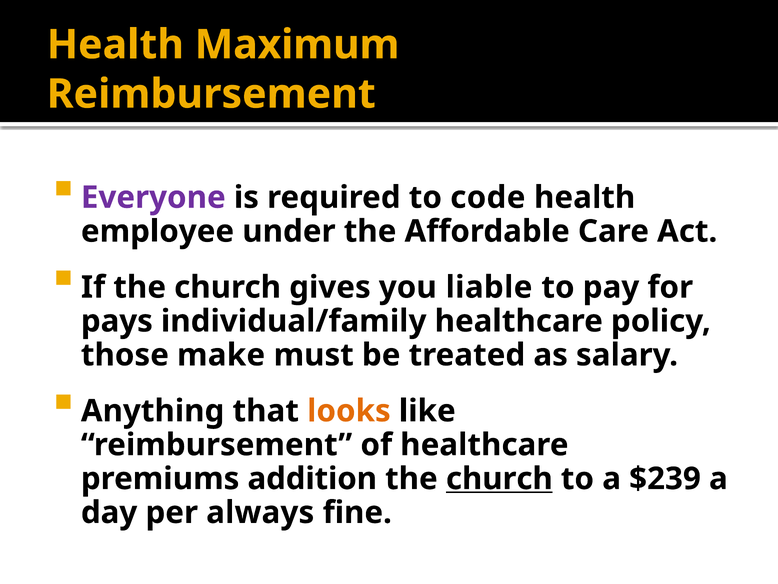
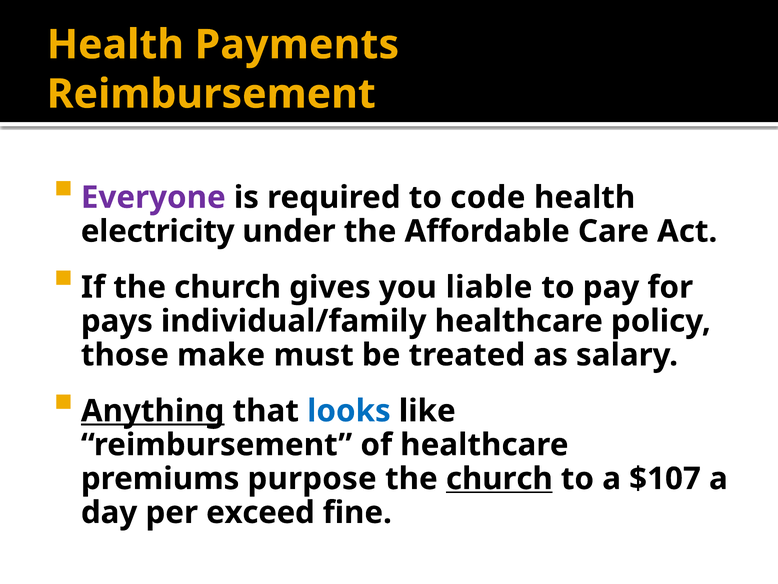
Maximum: Maximum -> Payments (297, 45)
employee: employee -> electricity (158, 231)
Anything underline: none -> present (153, 411)
looks colour: orange -> blue (349, 411)
addition: addition -> purpose (312, 478)
$239: $239 -> $107 (665, 478)
always: always -> exceed (260, 512)
